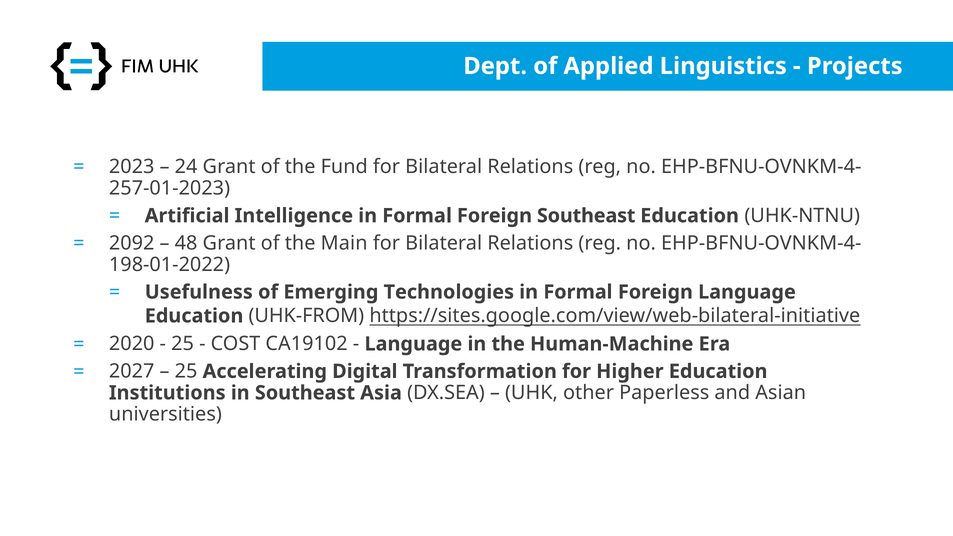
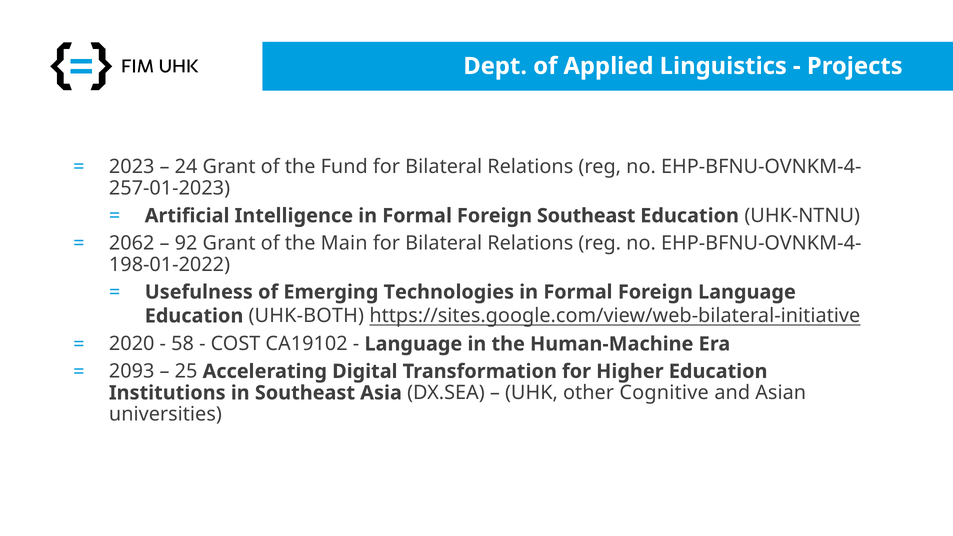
2092: 2092 -> 2062 (132, 243)
48: 48 -> 92 (186, 243)
UHK-FROM: UHK-FROM -> UHK-BOTH (306, 316)
25: 25 -> 58 (183, 344)
2027: 2027 -> 2093 (132, 371)
Paperless: Paperless -> Cognitive (664, 393)
